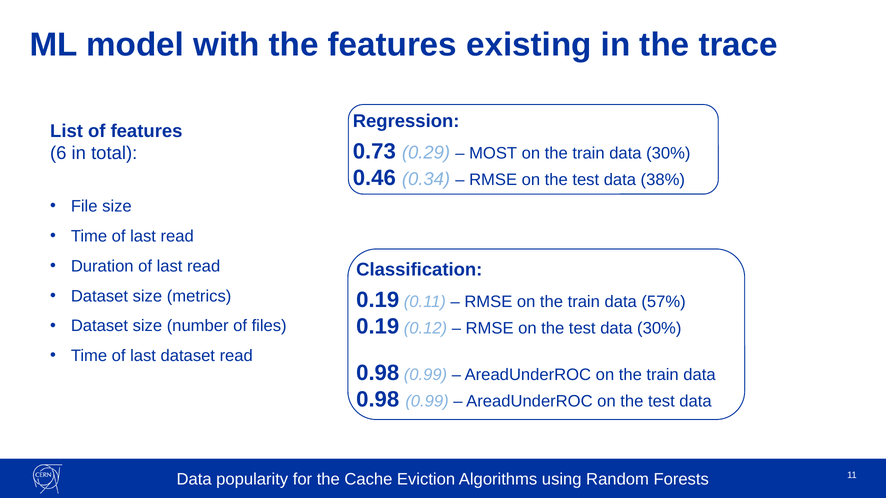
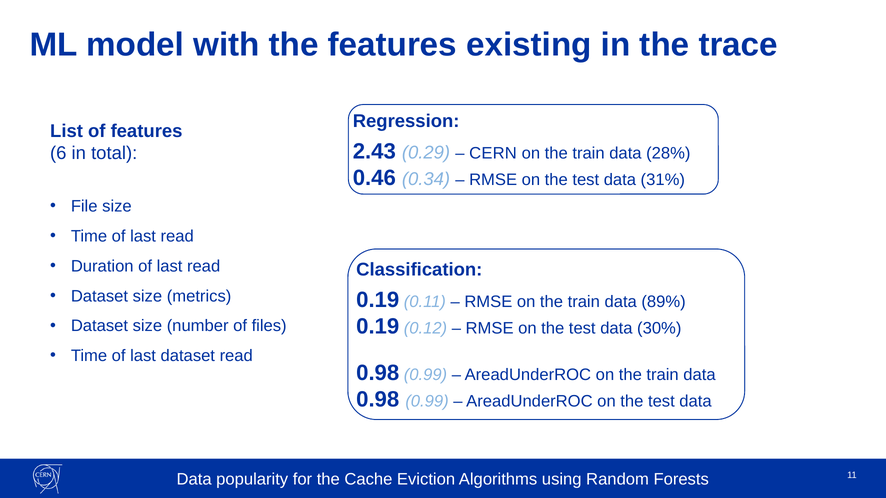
0.73: 0.73 -> 2.43 (374, 152)
MOST: MOST -> CERN (493, 153)
train data 30%: 30% -> 28% (668, 153)
38%: 38% -> 31% (663, 180)
57%: 57% -> 89% (664, 302)
